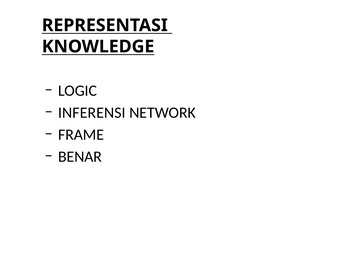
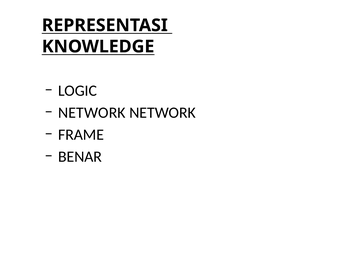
INFERENSI: INFERENSI -> NETWORK (92, 113)
